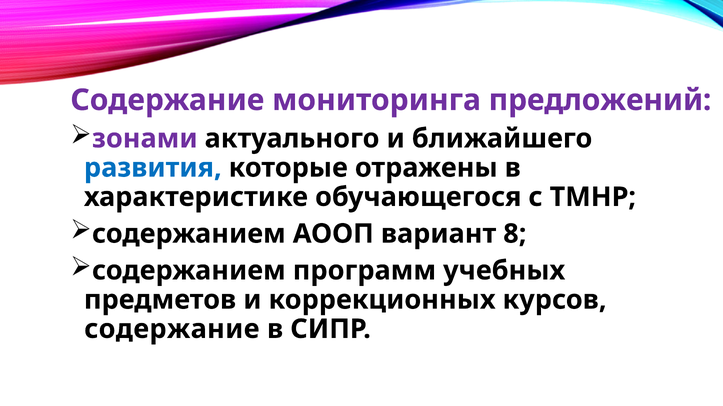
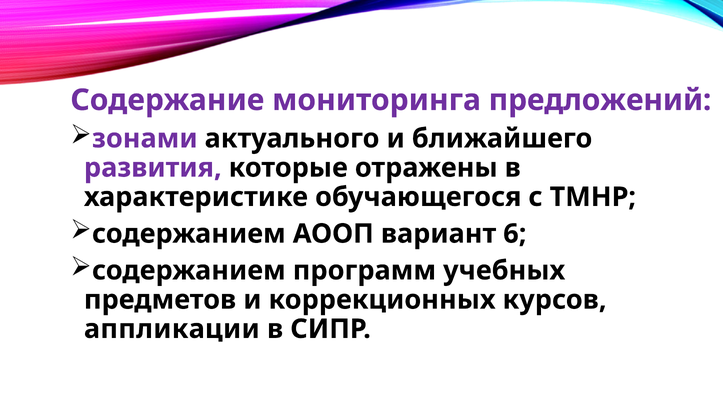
развития colour: blue -> purple (153, 168)
8: 8 -> 6 (515, 234)
содержание: содержание -> аппликации (172, 330)
